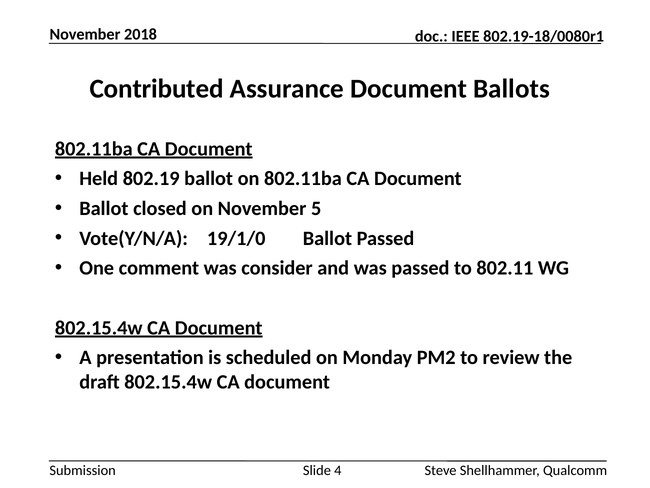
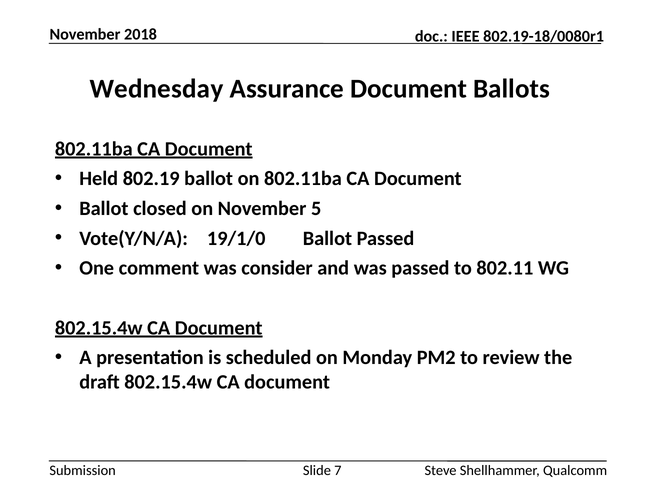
Contributed: Contributed -> Wednesday (156, 88)
4: 4 -> 7 (338, 470)
